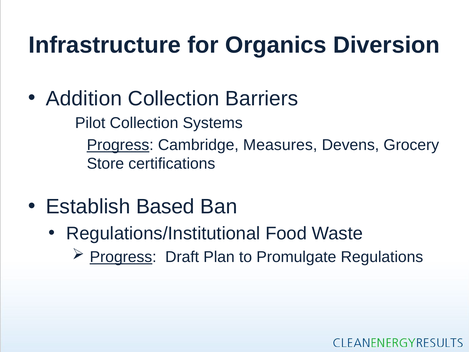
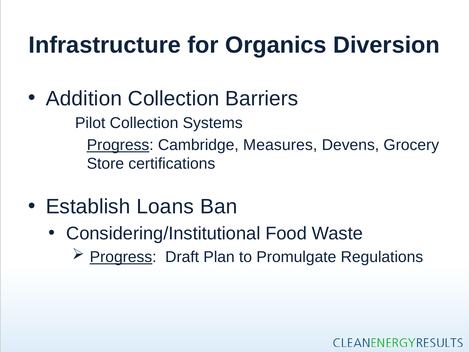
Based: Based -> Loans (165, 207)
Regulations/Institutional: Regulations/Institutional -> Considering/Institutional (163, 233)
